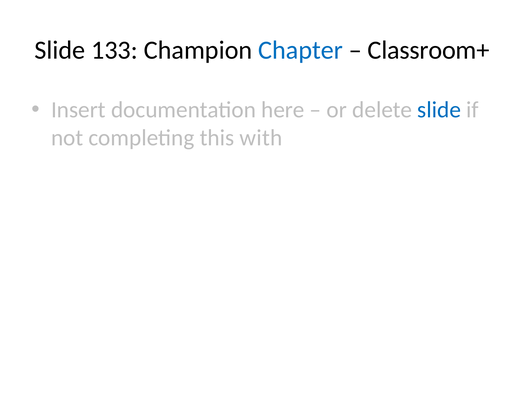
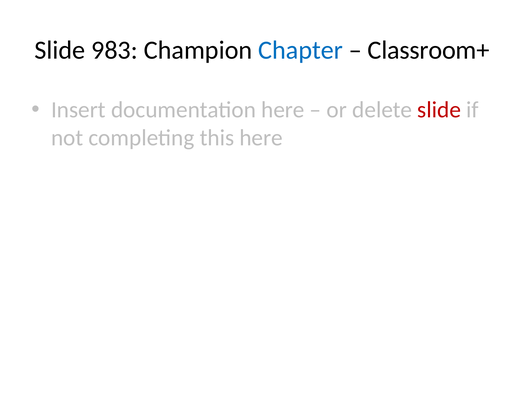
133: 133 -> 983 (115, 50)
slide colour: blue -> red (439, 110)
this with: with -> here (261, 138)
